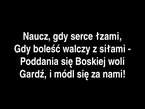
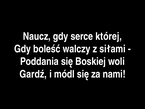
łzami: łzami -> której (109, 36)
